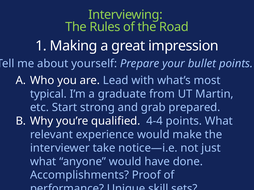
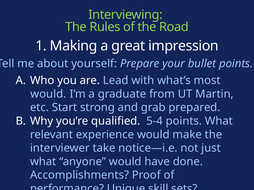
typical: typical -> would (48, 94)
4-4: 4-4 -> 5-4 (155, 121)
